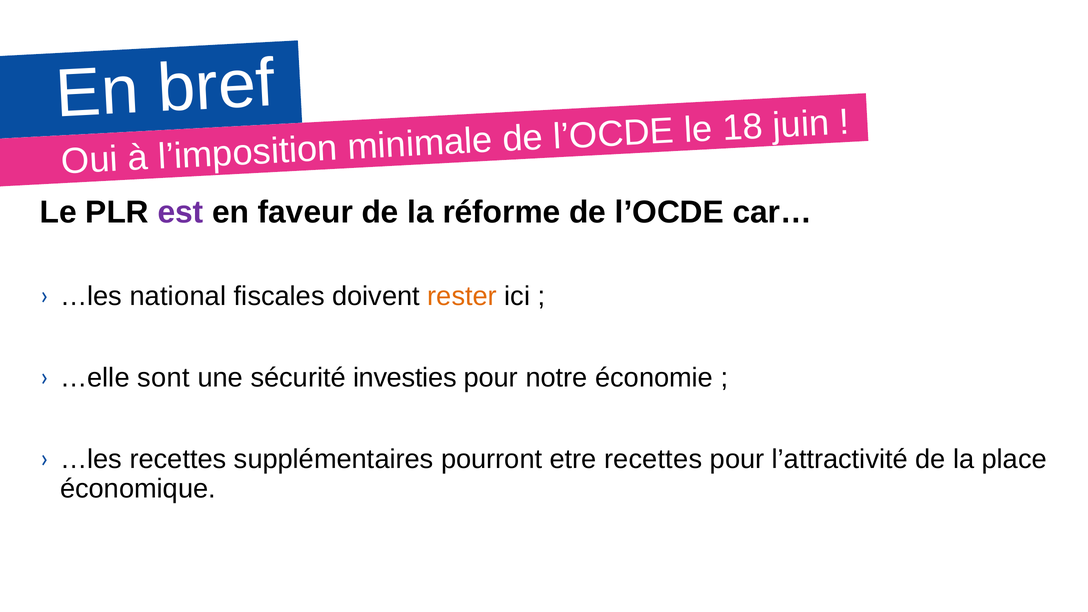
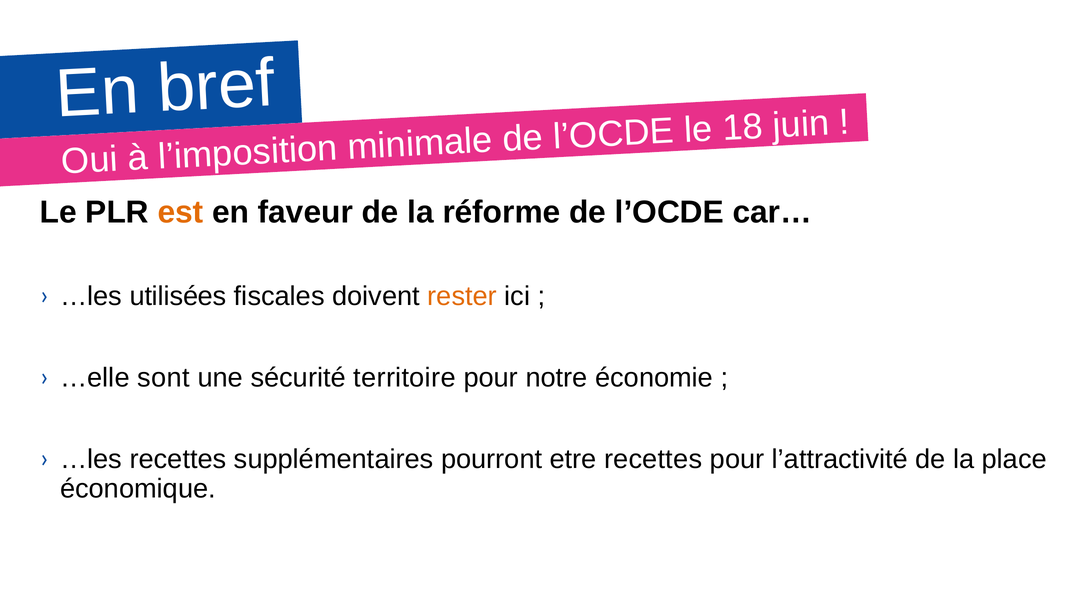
est colour: purple -> orange (180, 213)
national: national -> utilisées (178, 296)
investies: investies -> territoire (405, 378)
